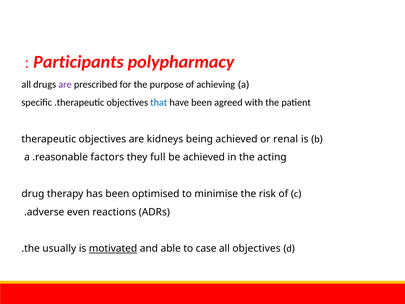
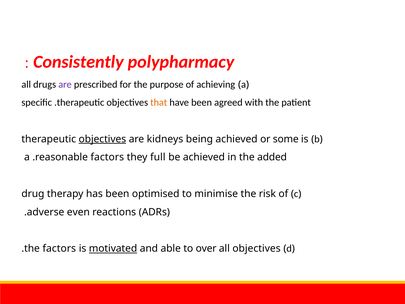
Participants: Participants -> Consistently (78, 62)
that colour: blue -> orange (159, 103)
objectives underline: none -> present (102, 139)
renal: renal -> some (286, 139)
acting: acting -> added (272, 157)
the usually: usually -> factors (59, 248)
case: case -> over (206, 248)
